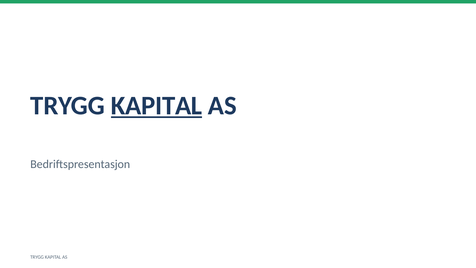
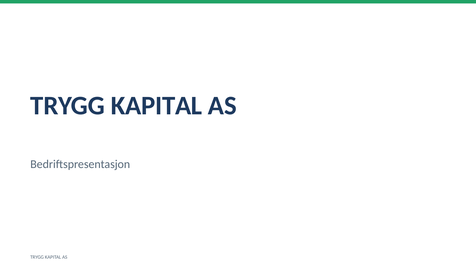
KAPITAL underline: present -> none (157, 106)
